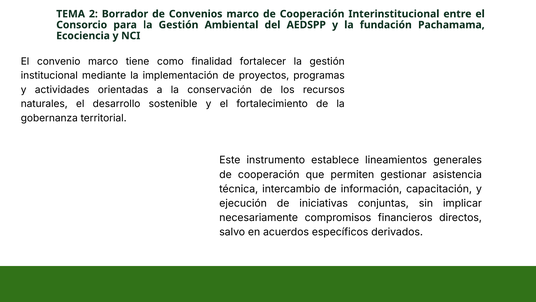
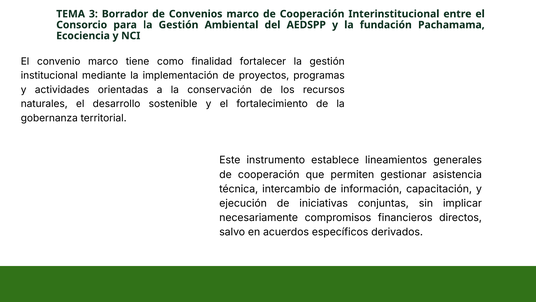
2: 2 -> 3 (93, 14)
